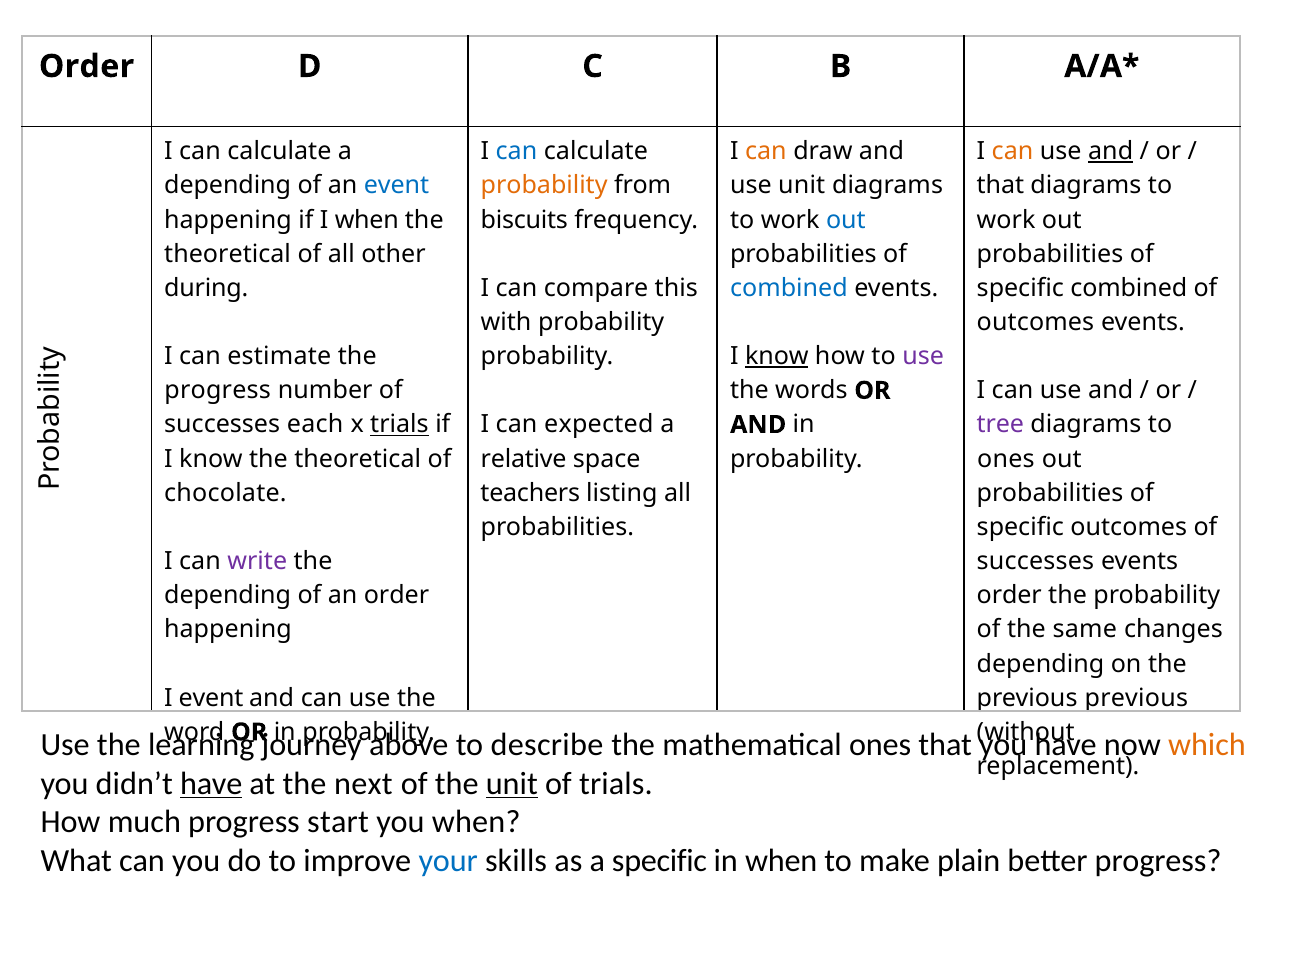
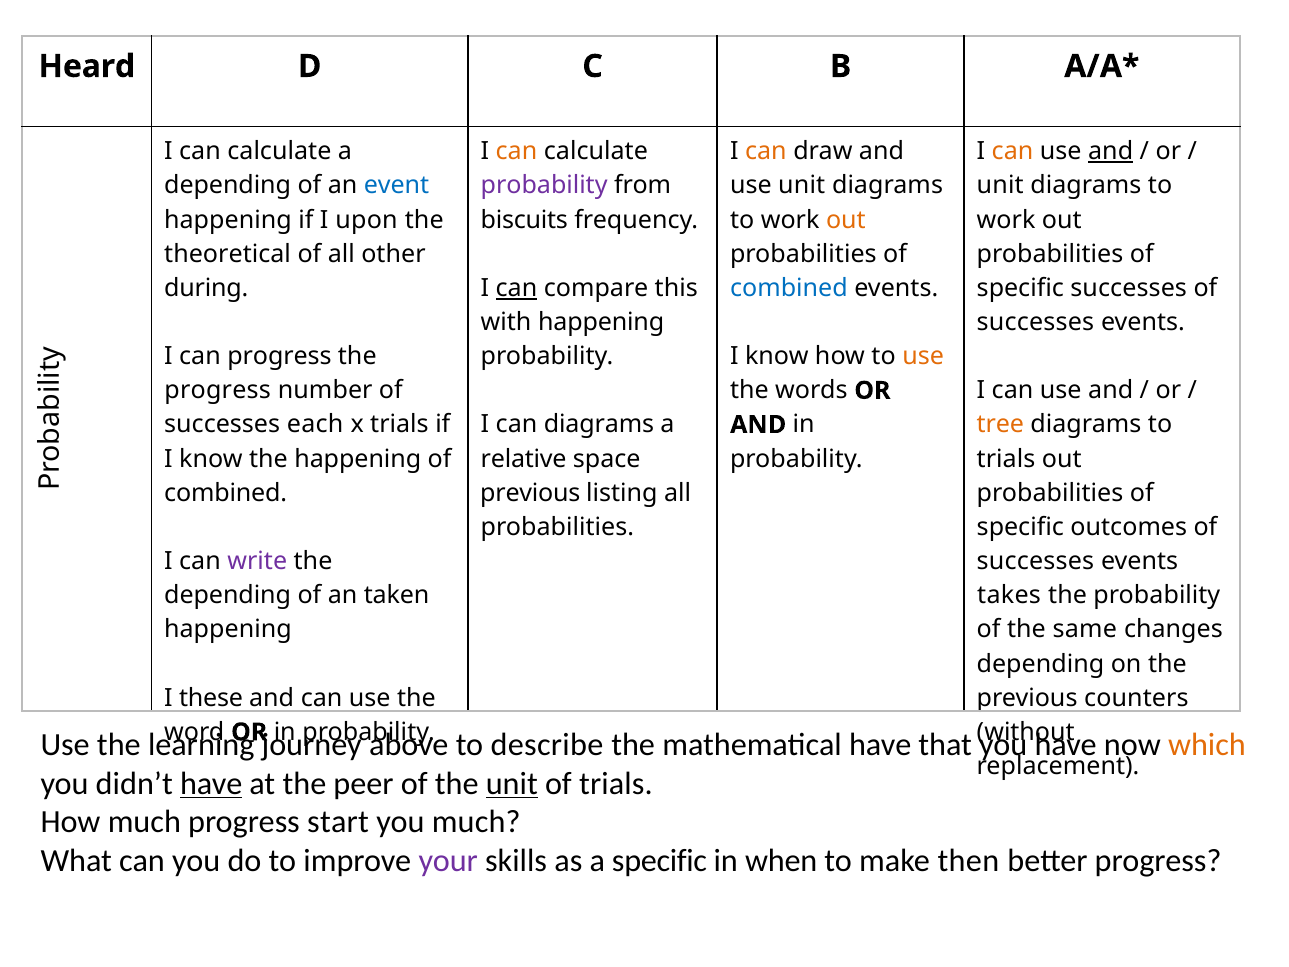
Order: Order -> Heard (87, 66)
can colour: blue -> orange (517, 151)
probability colour: orange -> purple (544, 186)
that: that -> unit (1000, 186)
I when: when -> upon (367, 220)
out colour: blue -> orange (846, 220)
can underline: none -> present (517, 288)
specific combined: combined -> successes (1129, 288)
with probability: probability -> happening (601, 322)
outcomes: outcomes -> successes (1035, 322)
can estimate: estimate -> progress (279, 356)
know underline: present -> none (777, 356)
use colour: purple -> orange (923, 356)
trials underline: present -> none (399, 425)
can expected: expected -> diagrams (599, 425)
tree colour: purple -> orange (1000, 425)
know the theoretical: theoretical -> happening (358, 459)
ones: ones -> trials (1006, 459)
chocolate: chocolate -> combined (226, 493)
teachers: teachers -> previous (530, 493)
an order: order -> taken (397, 595)
order: order -> takes (1009, 595)
I event: event -> these (211, 698)
previous previous: previous -> counters (1136, 698)
mathematical ones: ones -> have (880, 745)
next: next -> peer (364, 783)
you when: when -> much (476, 822)
your colour: blue -> purple (448, 861)
plain: plain -> then (968, 861)
